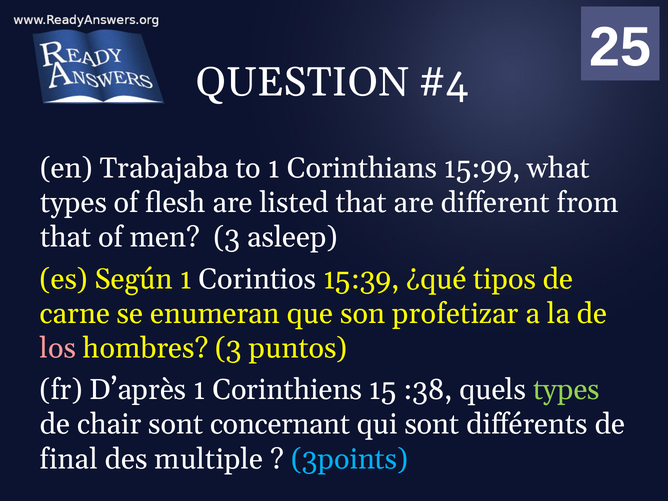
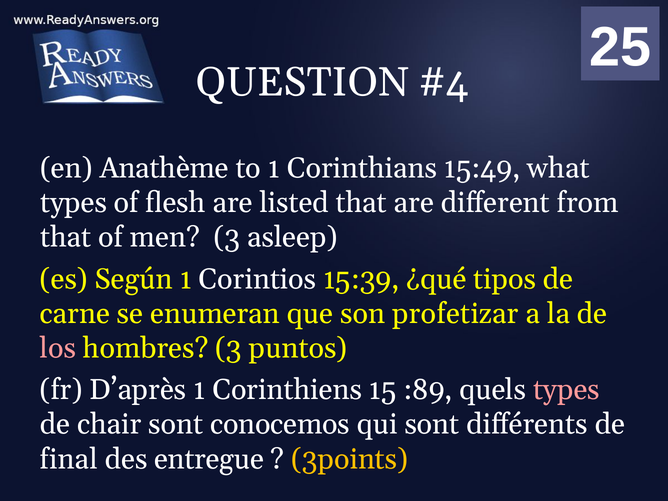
Trabajaba: Trabajaba -> Anathème (164, 168)
15:99: 15:99 -> 15:49 (482, 168)
:38: :38 -> :89 (428, 390)
types colour: light green -> pink (566, 390)
concernant: concernant -> conocemos (280, 424)
multiple: multiple -> entregue (209, 459)
3points colour: light blue -> yellow (350, 459)
